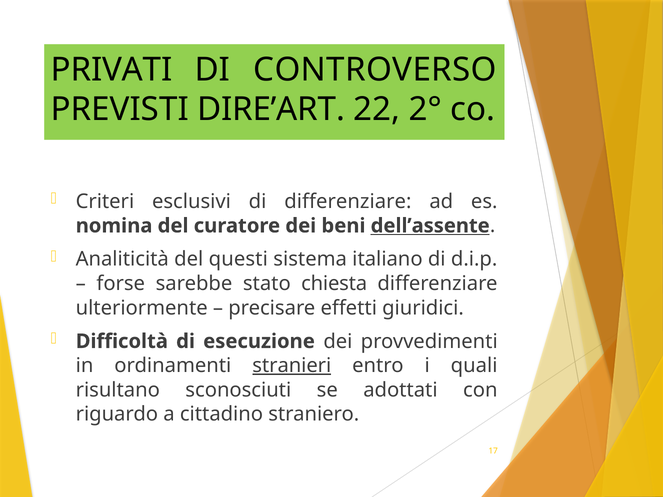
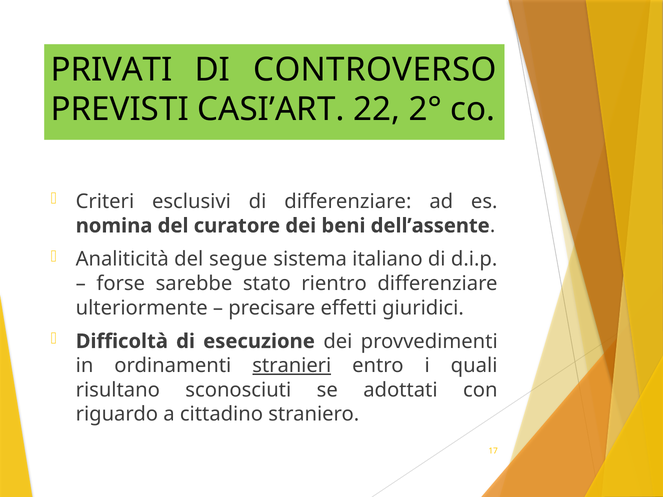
DIRE’ART: DIRE’ART -> CASI’ART (271, 109)
dell’assente underline: present -> none (430, 226)
questi: questi -> segue (238, 259)
chiesta: chiesta -> rientro (334, 284)
